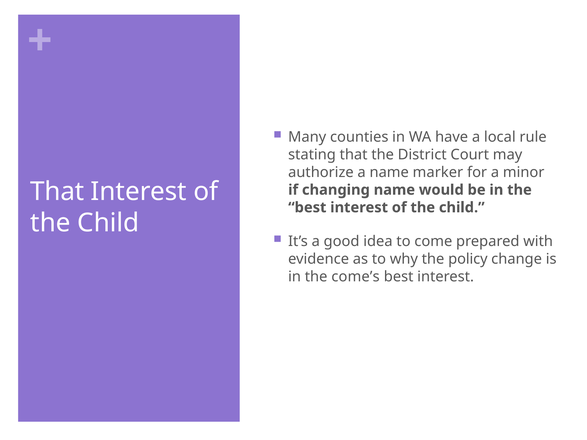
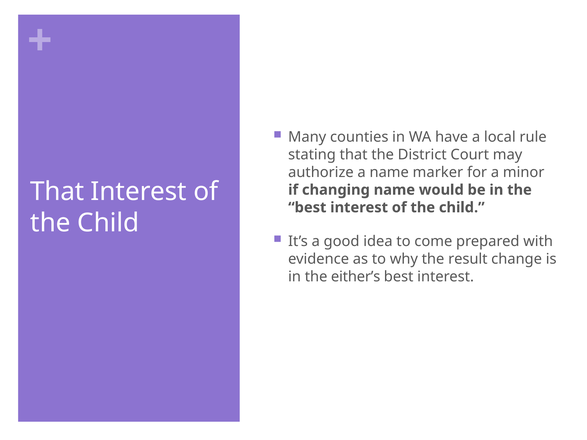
policy: policy -> result (468, 259)
come’s: come’s -> either’s (356, 277)
